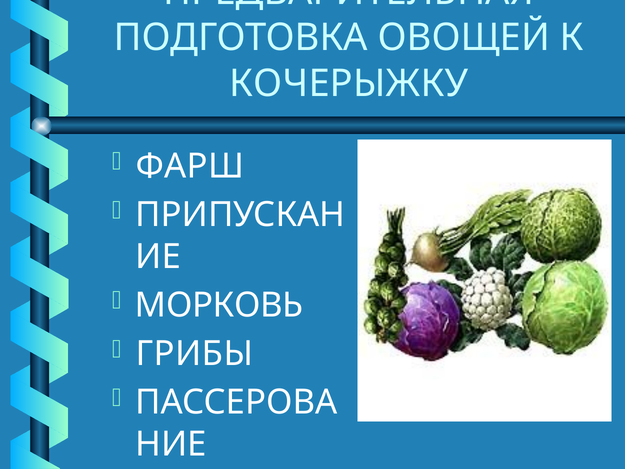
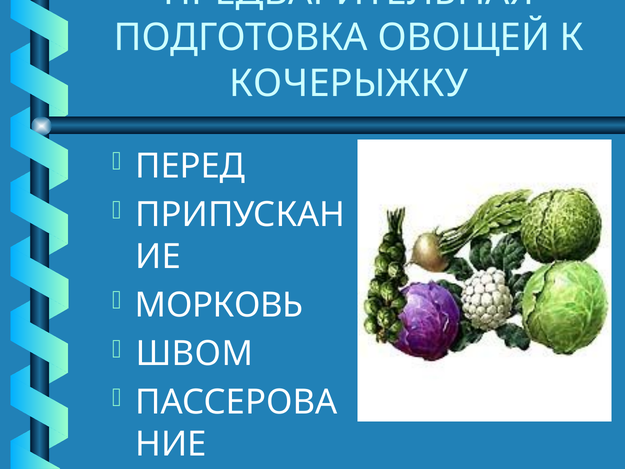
ФАРШ: ФАРШ -> ПЕРЕД (190, 166)
ГРИБЫ: ГРИБЫ -> ШВОМ (194, 354)
